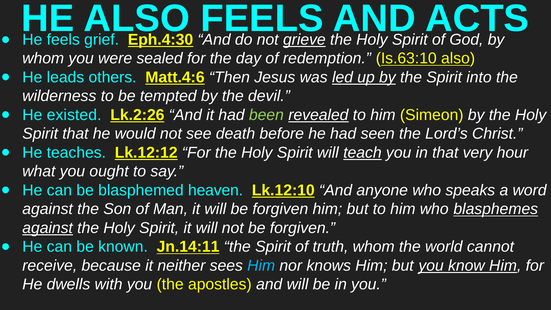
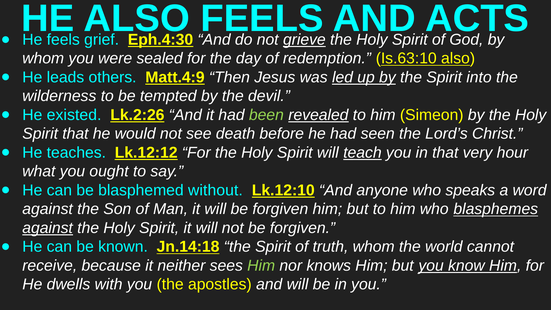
Matt.4:6: Matt.4:6 -> Matt.4:9 (175, 77)
heaven: heaven -> without (215, 190)
Jn.14:11: Jn.14:11 -> Jn.14:18 (188, 247)
Him colour: light blue -> light green (261, 266)
